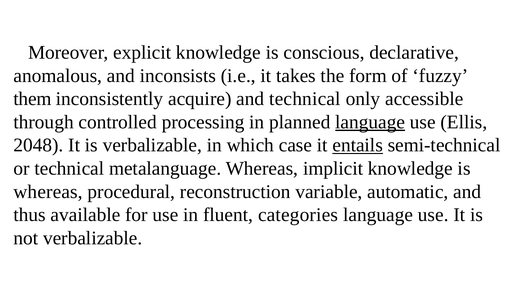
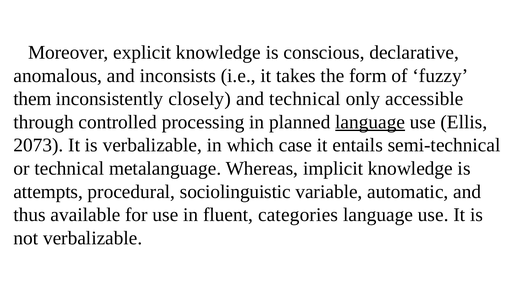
acquire: acquire -> closely (200, 99)
2048: 2048 -> 2073 (38, 145)
entails underline: present -> none (358, 145)
whereas: whereas -> attempts (48, 192)
reconstruction: reconstruction -> sociolinguistic (235, 192)
